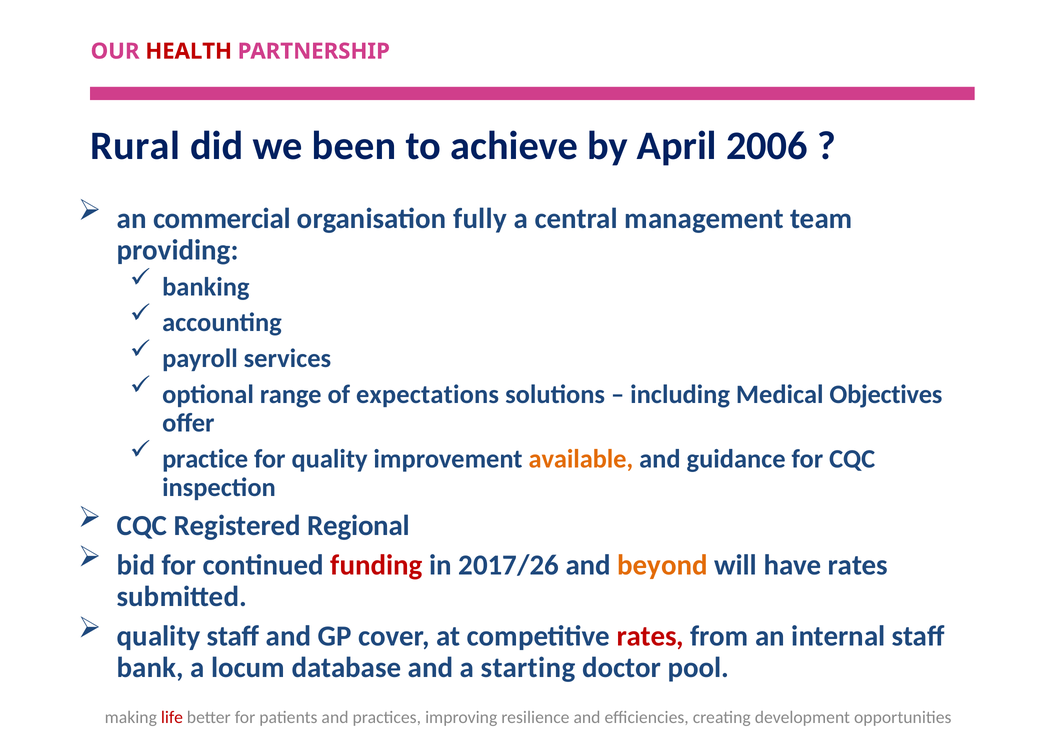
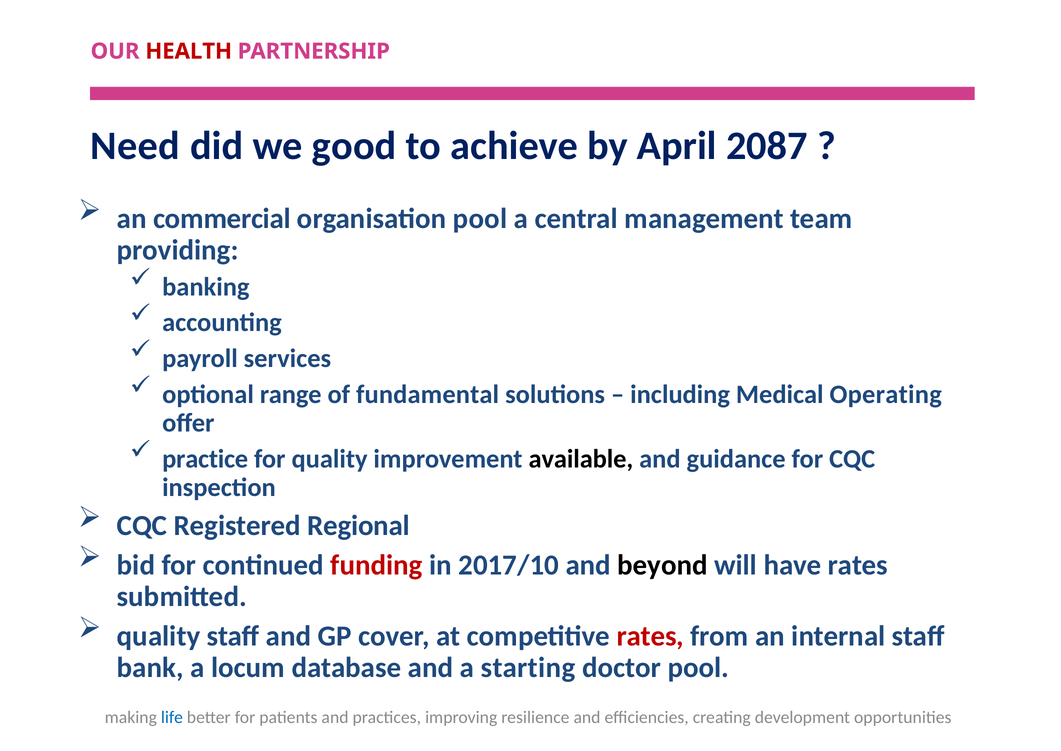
Rural: Rural -> Need (135, 146)
been: been -> good (354, 146)
2006: 2006 -> 2087 (767, 146)
organisation fully: fully -> pool (480, 219)
expectations: expectations -> fundamental (428, 394)
Objectives: Objectives -> Operating (886, 394)
available colour: orange -> black (581, 459)
2017/26: 2017/26 -> 2017/10 (509, 565)
beyond colour: orange -> black (663, 565)
life colour: red -> blue (172, 717)
